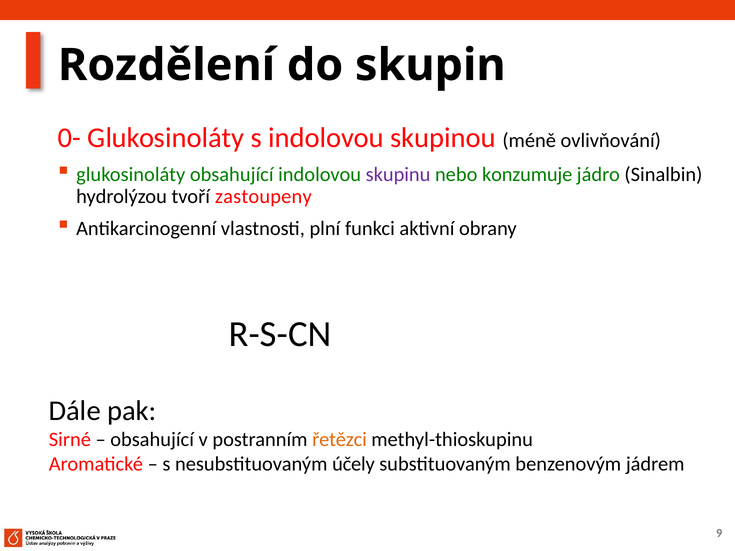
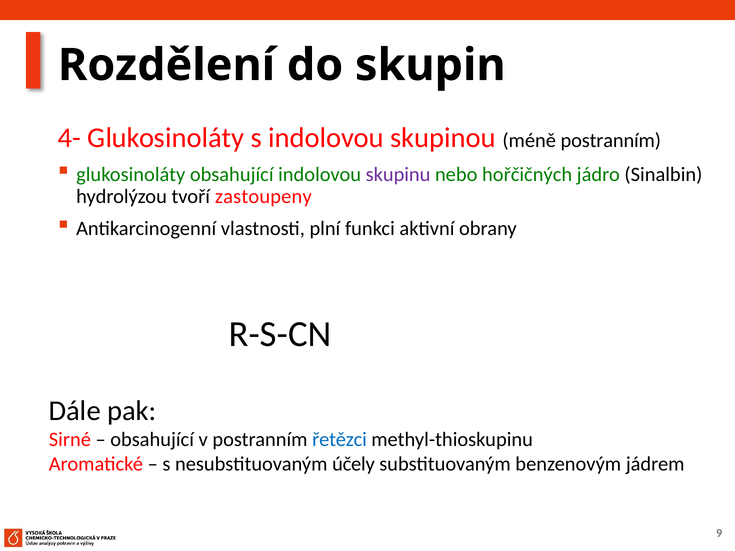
0-: 0- -> 4- (69, 138)
méně ovlivňování: ovlivňování -> postranním (611, 140)
konzumuje: konzumuje -> hořčičných (527, 174)
řetězci colour: orange -> blue (340, 440)
